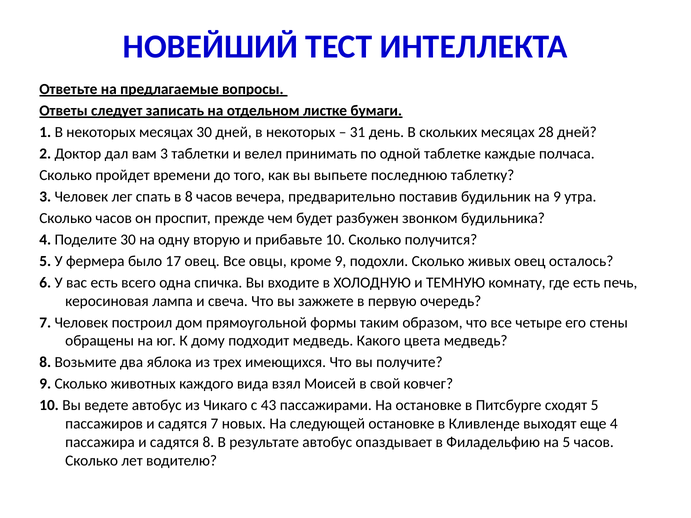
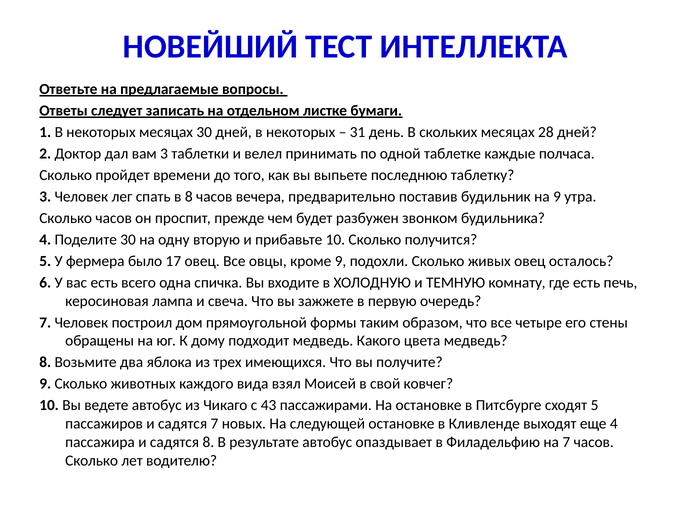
на 5: 5 -> 7 (566, 442)
